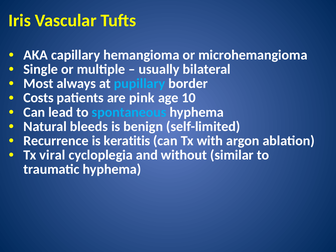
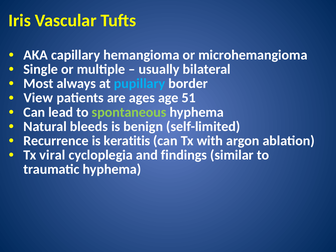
Costs: Costs -> View (38, 98)
pink: pink -> ages (142, 98)
10: 10 -> 51 (189, 98)
spontaneous colour: light blue -> light green (129, 112)
without: without -> findings (184, 155)
